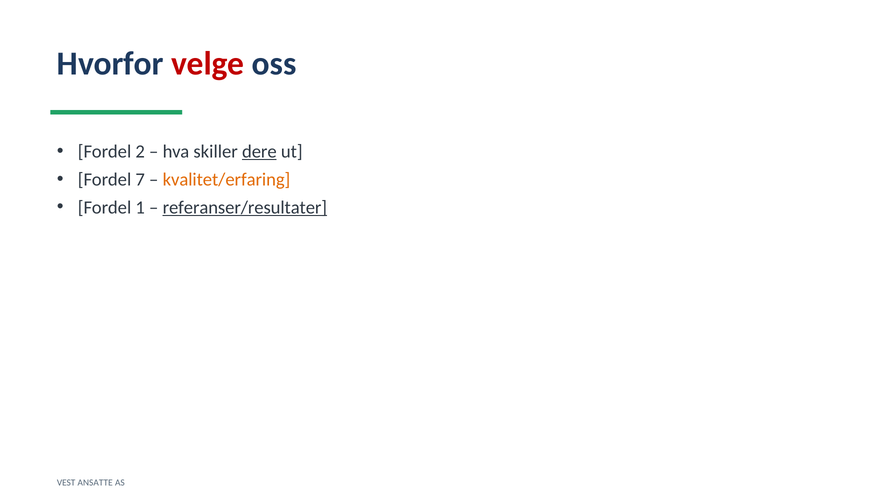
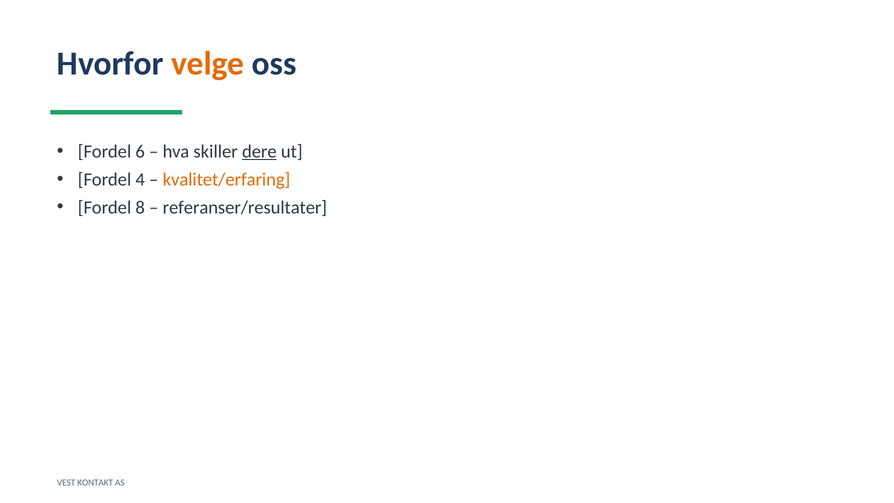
velge colour: red -> orange (208, 64)
2: 2 -> 6 (140, 151)
7: 7 -> 4 (140, 179)
1: 1 -> 8 (140, 207)
referanser/resultater underline: present -> none (245, 207)
ANSATTE: ANSATTE -> KONTAKT (95, 483)
